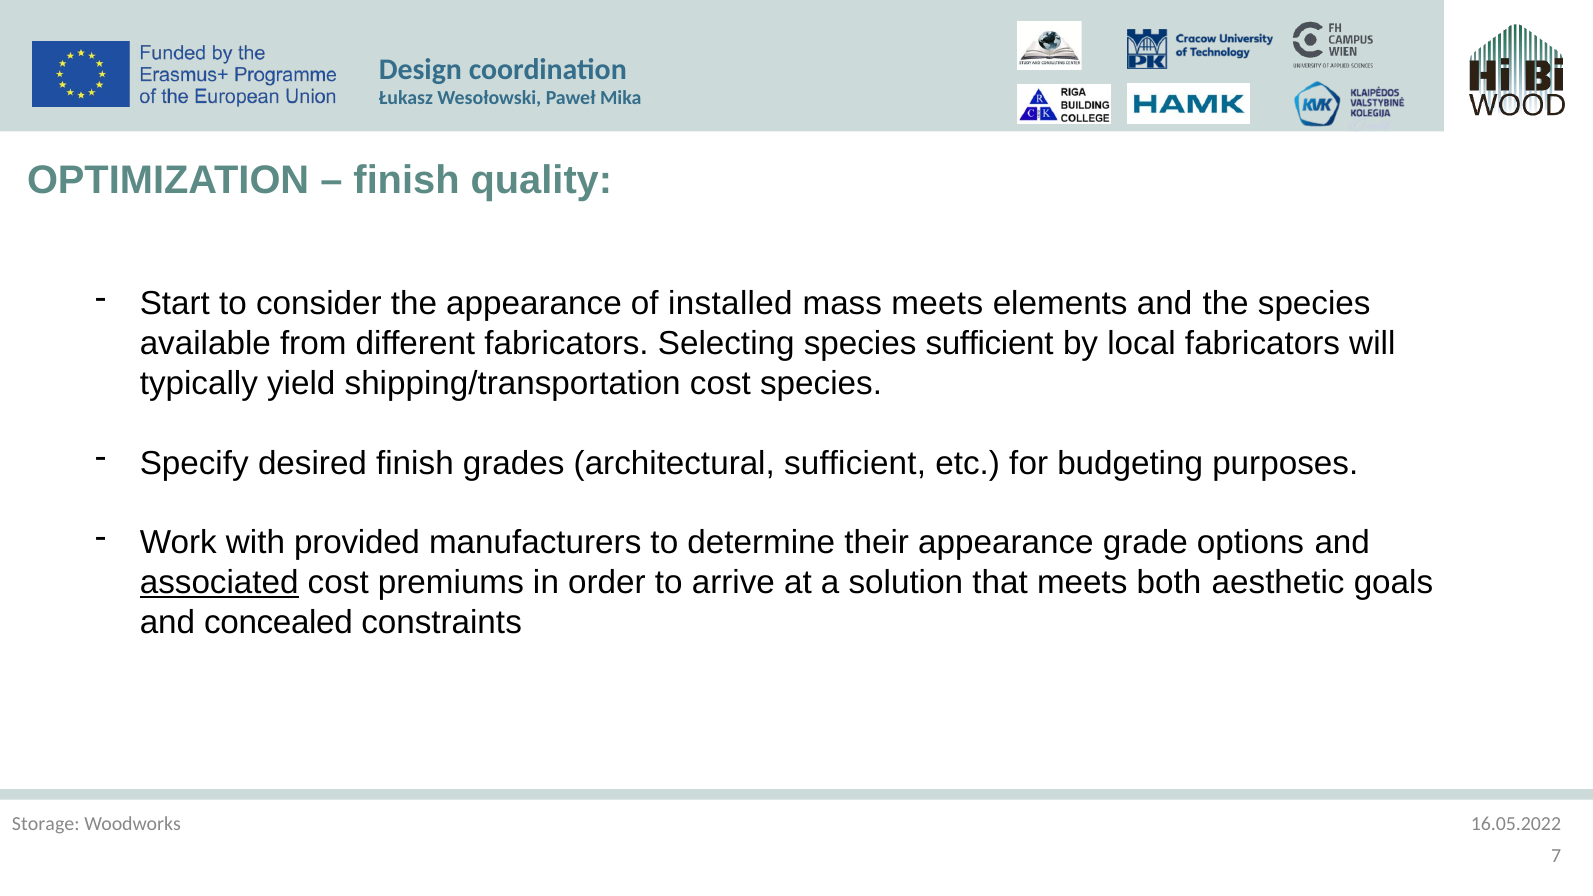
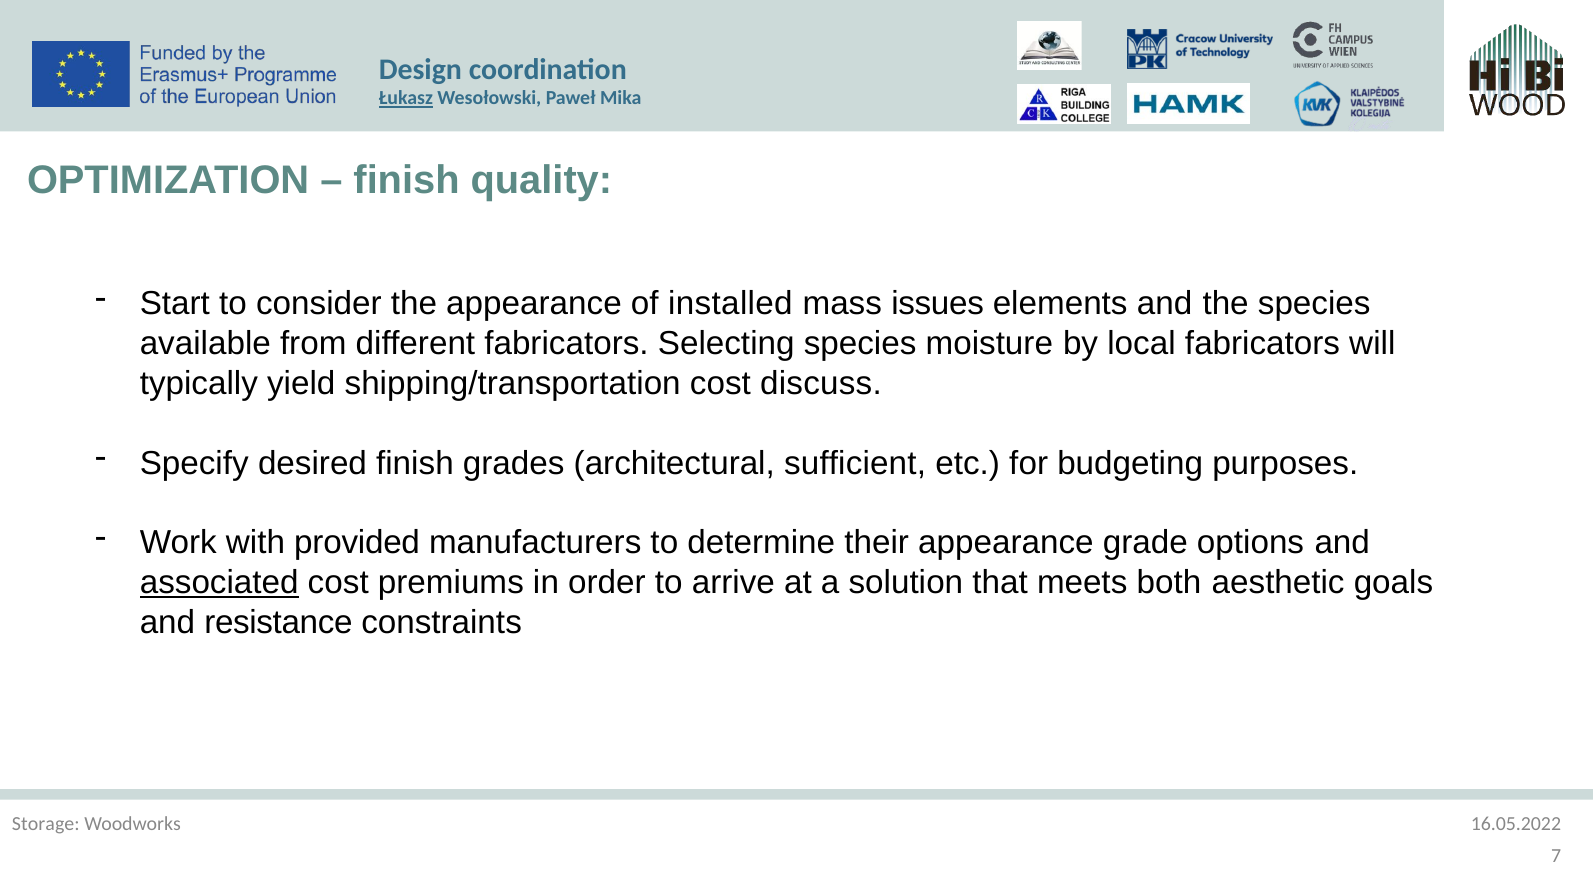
Łukasz underline: none -> present (406, 98)
mass meets: meets -> issues (938, 304)
species sufficient: sufficient -> moisture (989, 344)
cost species: species -> discuss (821, 383)
concealed: concealed -> resistance (278, 622)
